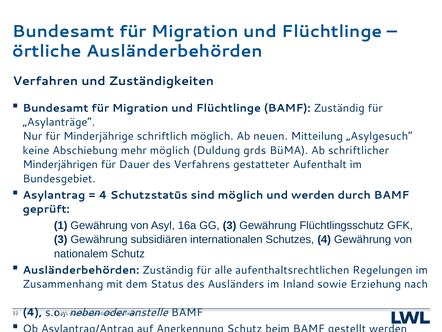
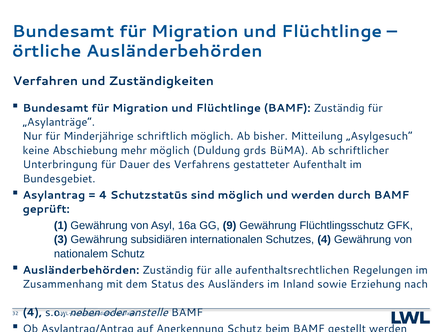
neuen: neuen -> bisher (271, 136)
Minderjährigen: Minderjährigen -> Unterbringung (60, 164)
GG 3: 3 -> 9 (230, 225)
